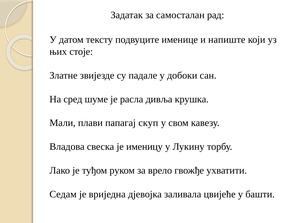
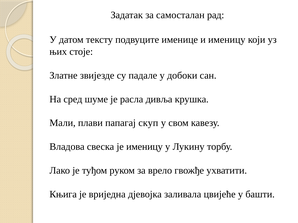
и напиште: напиште -> именицу (227, 40)
Седам: Седам -> Књига (63, 195)
